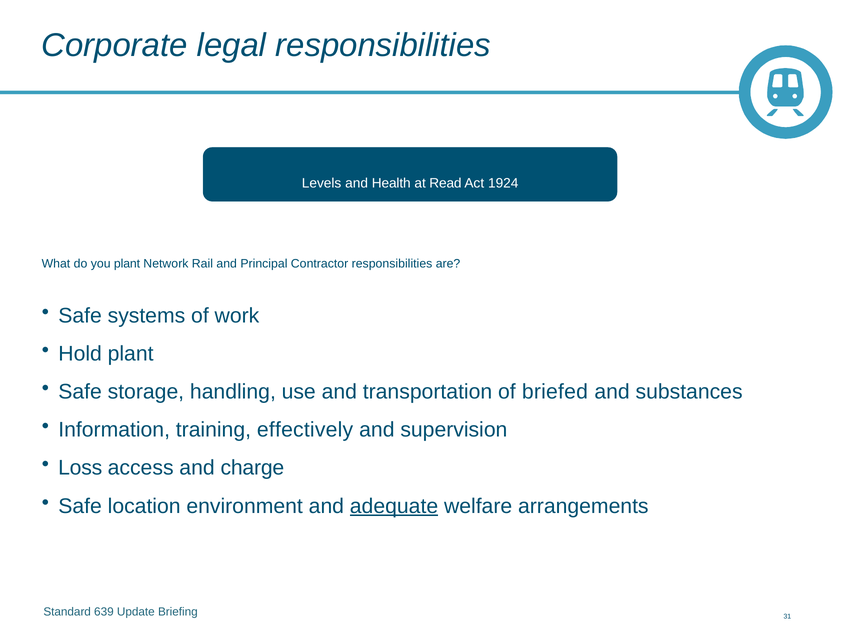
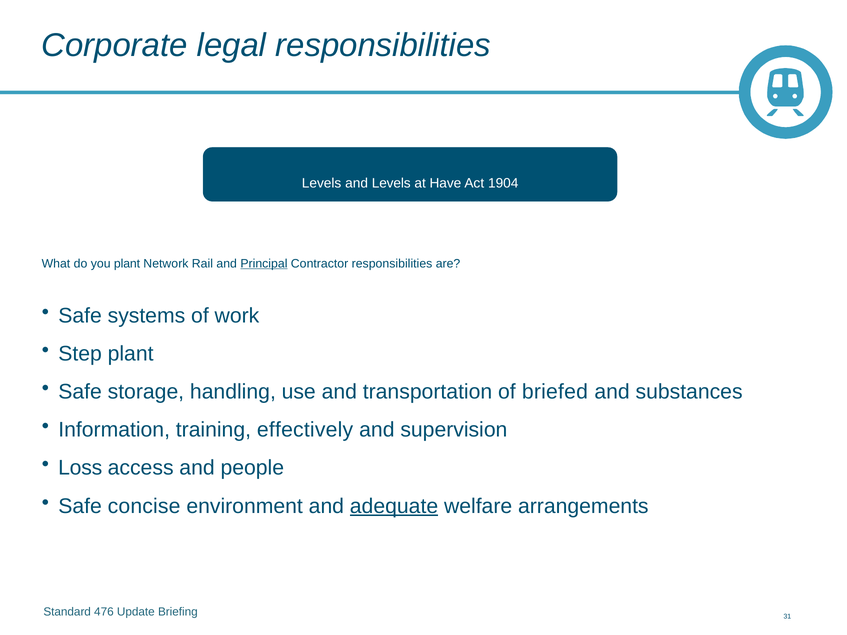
and Health: Health -> Levels (391, 183)
Read: Read -> Have (445, 183)
1924: 1924 -> 1904 (503, 183)
Principal underline: none -> present (264, 264)
Hold: Hold -> Step (80, 354)
charge: charge -> people (252, 468)
location: location -> concise (144, 506)
639: 639 -> 476 (104, 612)
